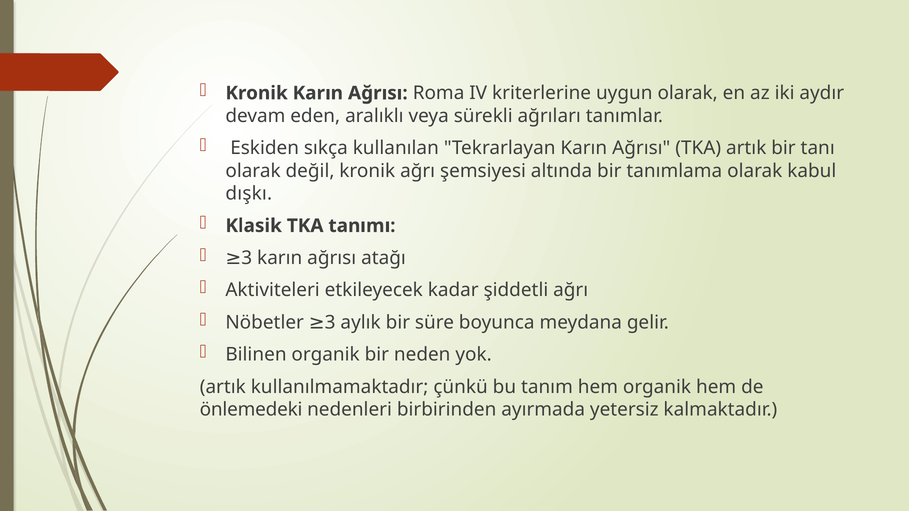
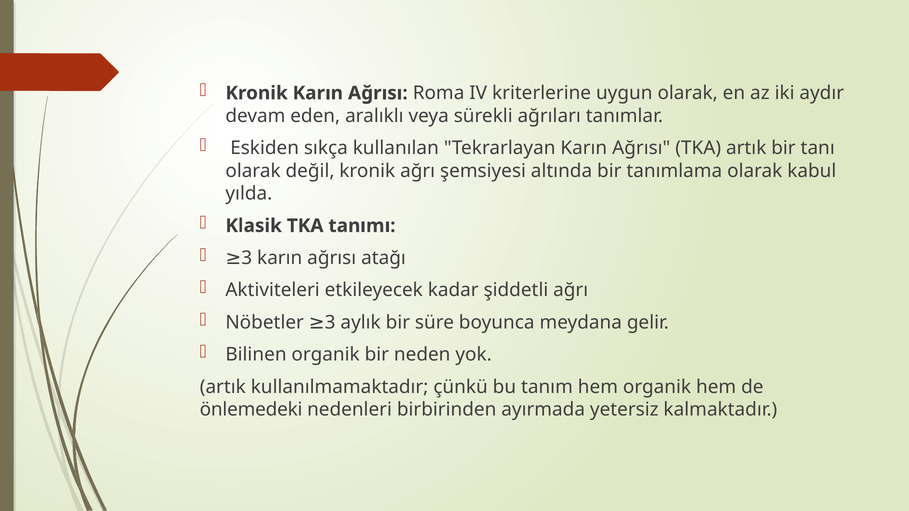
dışkı: dışkı -> yılda (249, 194)
